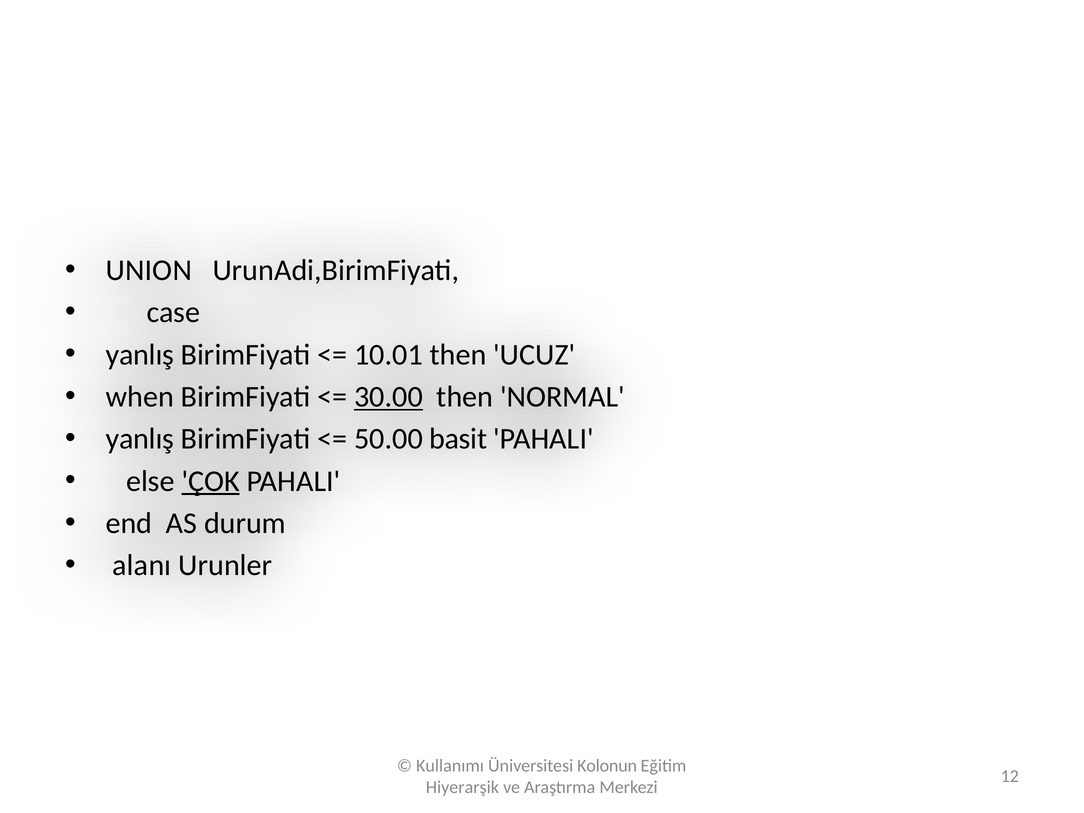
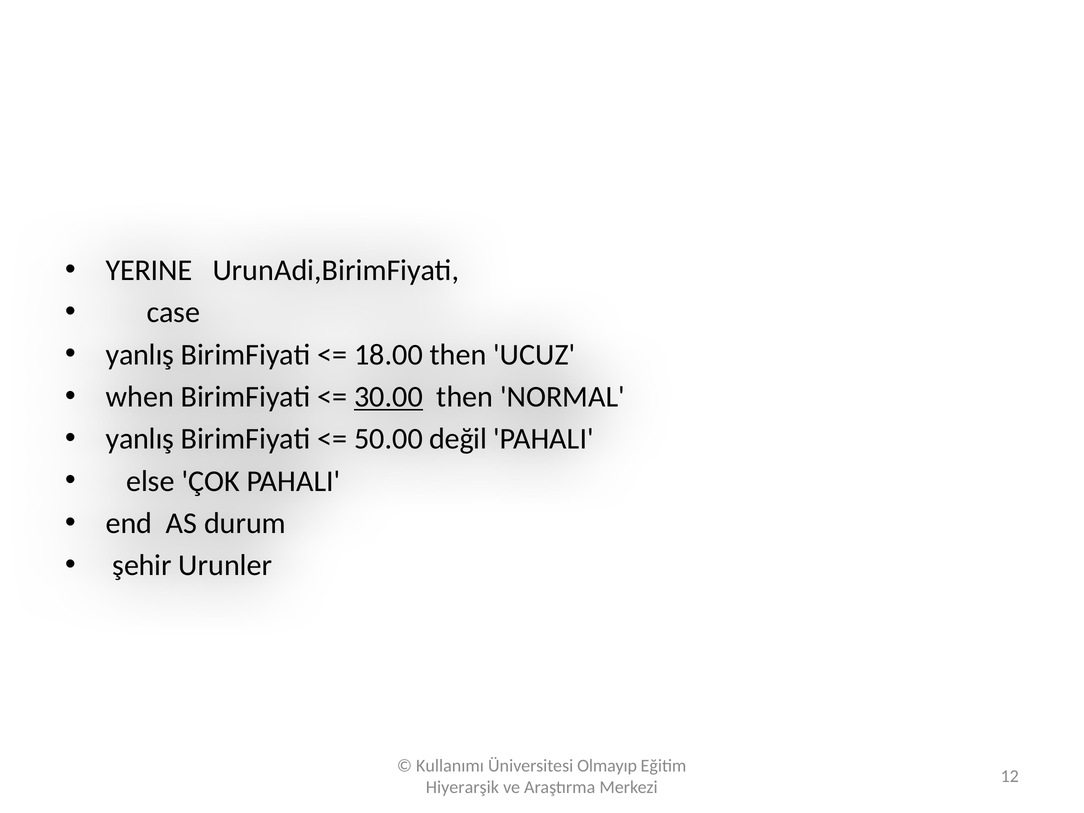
UNION: UNION -> YERINE (149, 270)
10.01: 10.01 -> 18.00 (388, 355)
basit: basit -> değil (458, 439)
ÇOK underline: present -> none (211, 481)
alanı: alanı -> şehir (142, 565)
Kolonun: Kolonun -> Olmayıp (607, 766)
